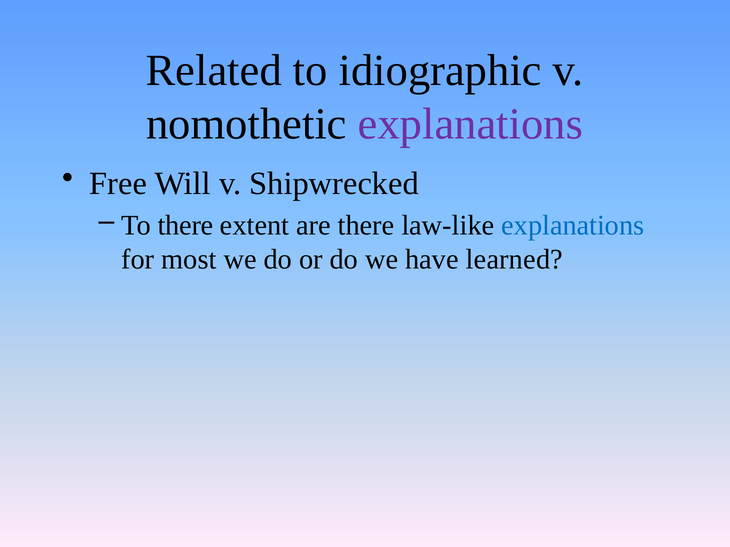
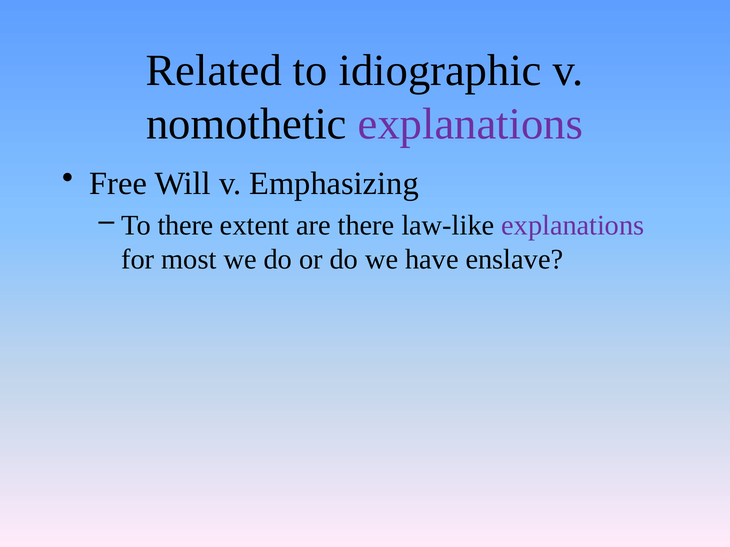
Shipwrecked: Shipwrecked -> Emphasizing (334, 184)
explanations colour: blue -> purple (573, 225)
learned: learned -> enslave (514, 260)
